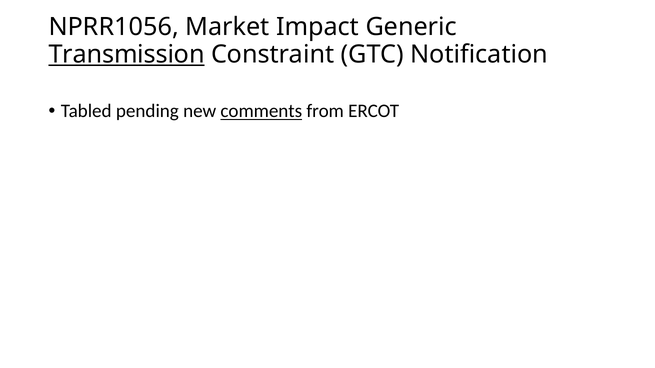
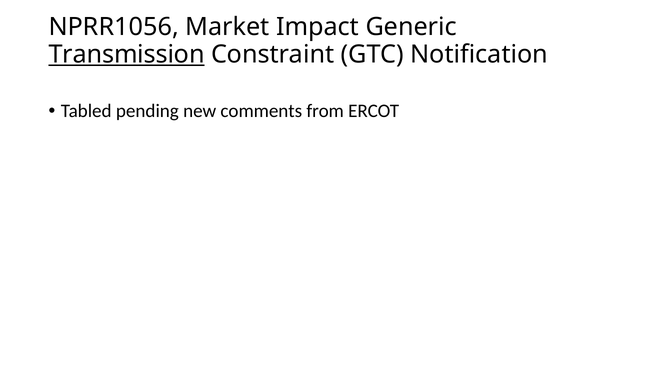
comments underline: present -> none (261, 111)
